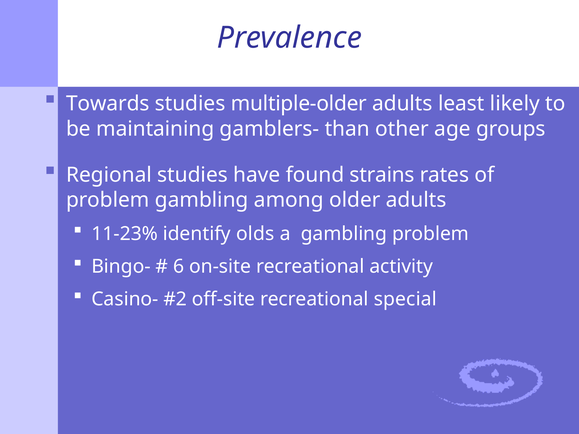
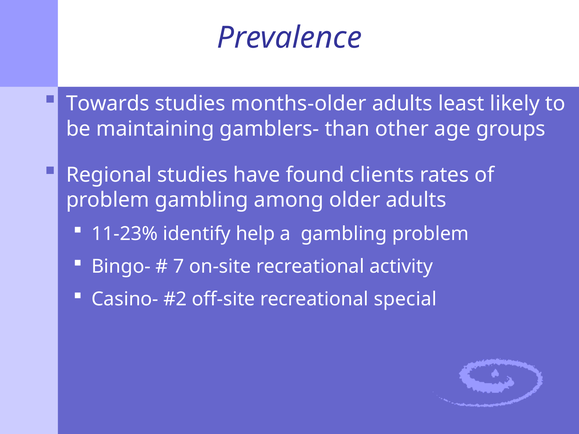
multiple-older: multiple-older -> months-older (299, 104)
strains: strains -> clients (382, 175)
olds: olds -> help (255, 234)
6: 6 -> 7 (179, 267)
